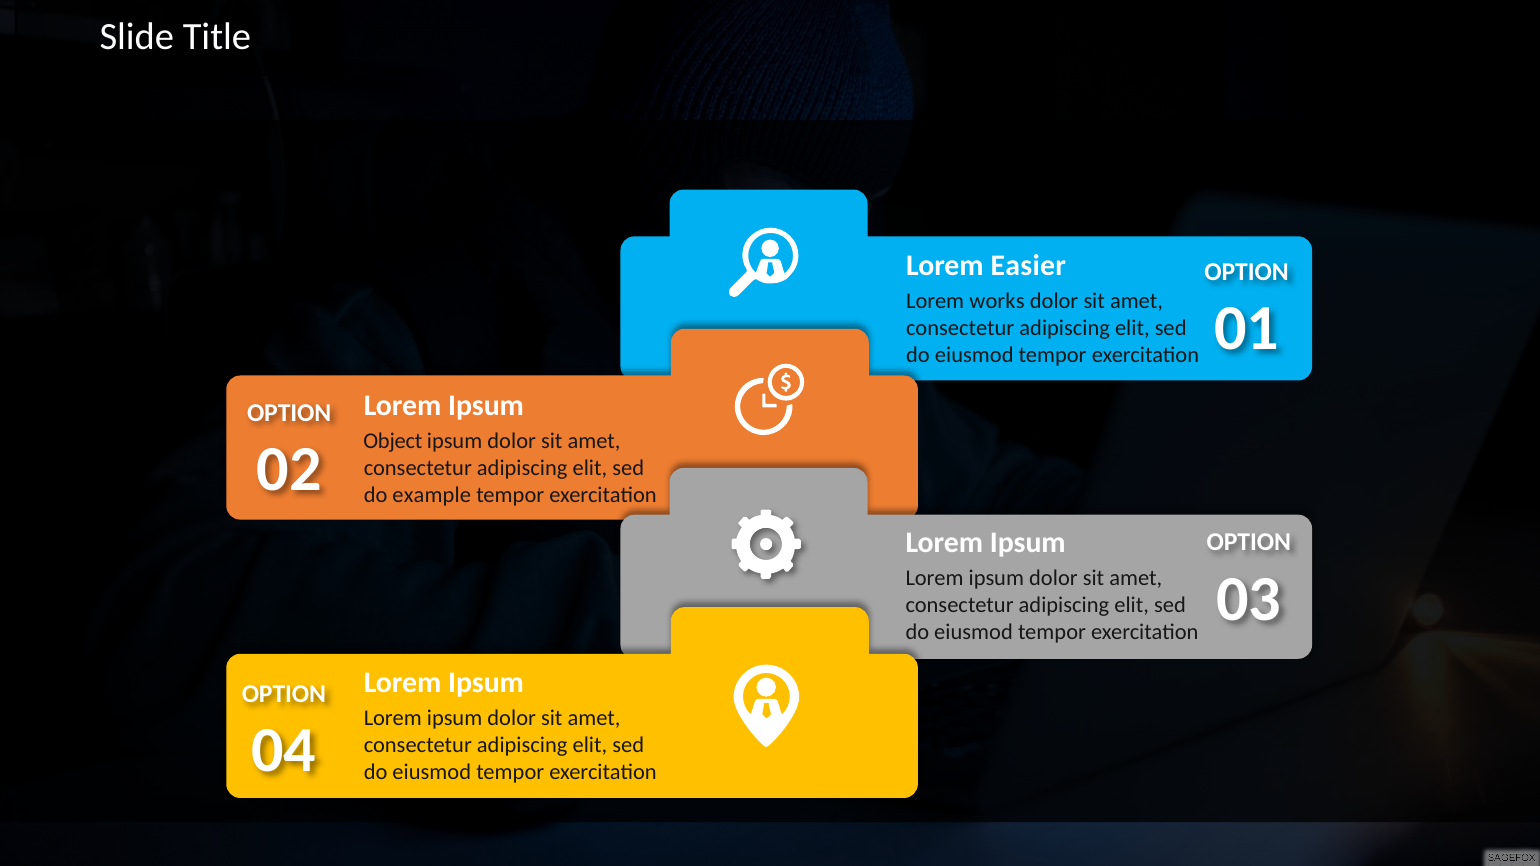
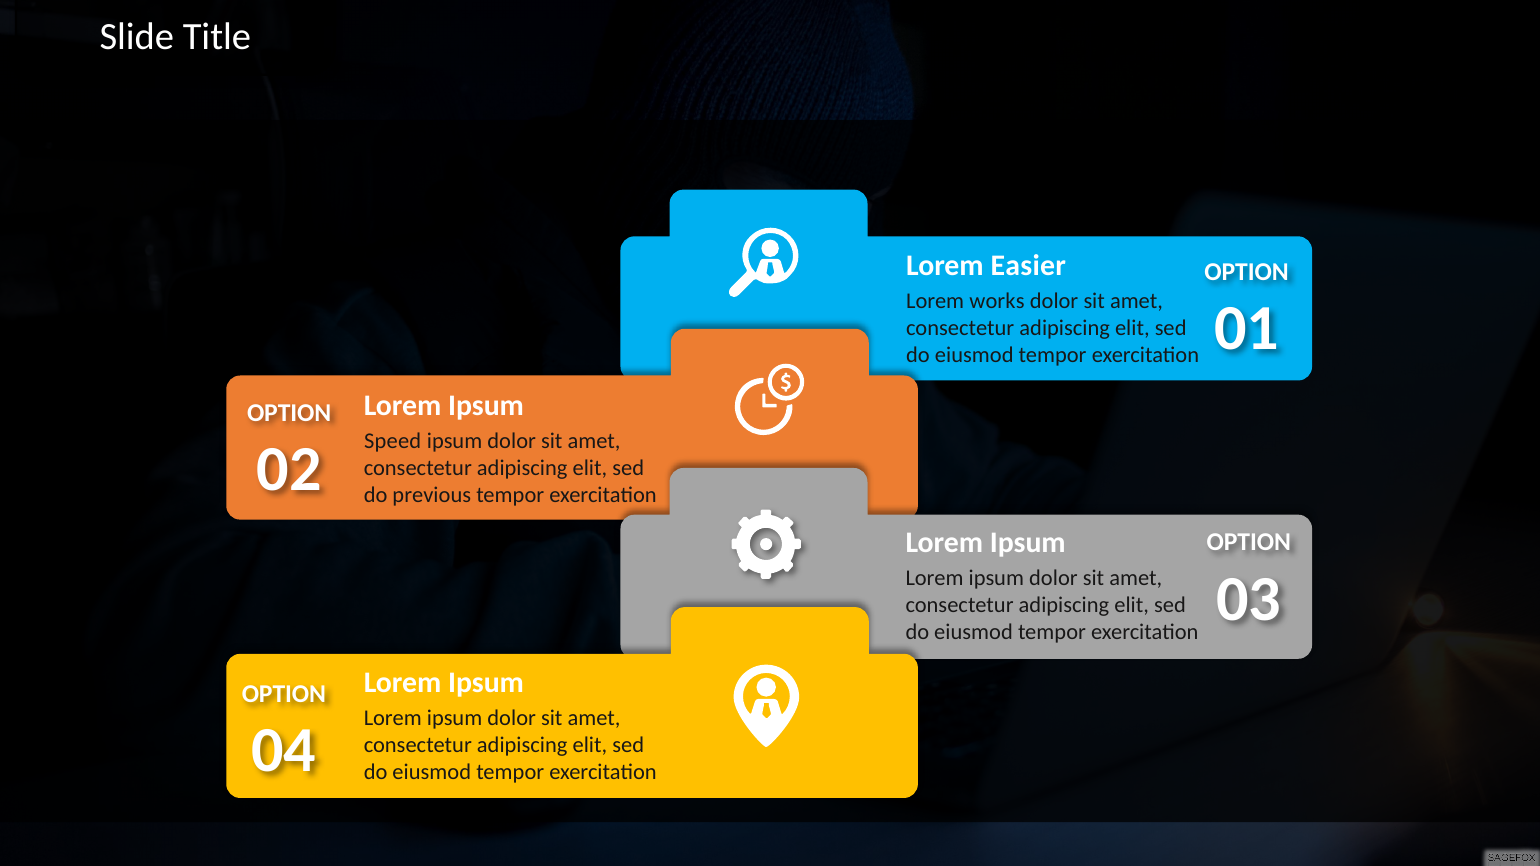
Object: Object -> Speed (393, 441)
example: example -> previous (432, 495)
